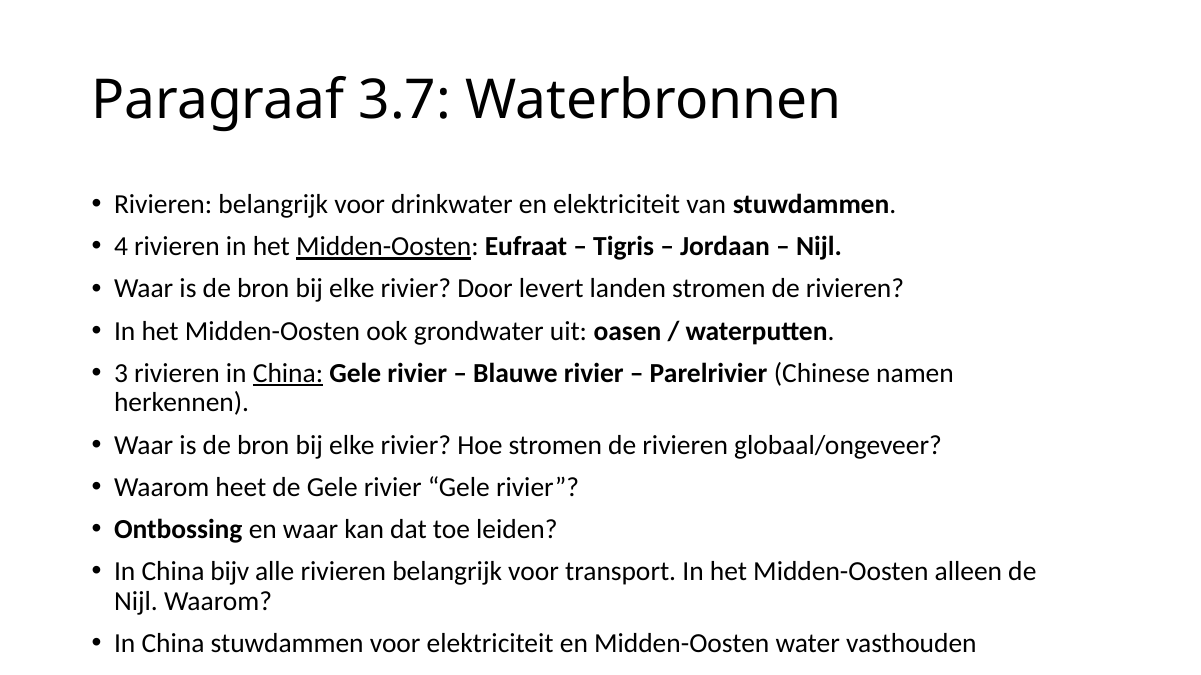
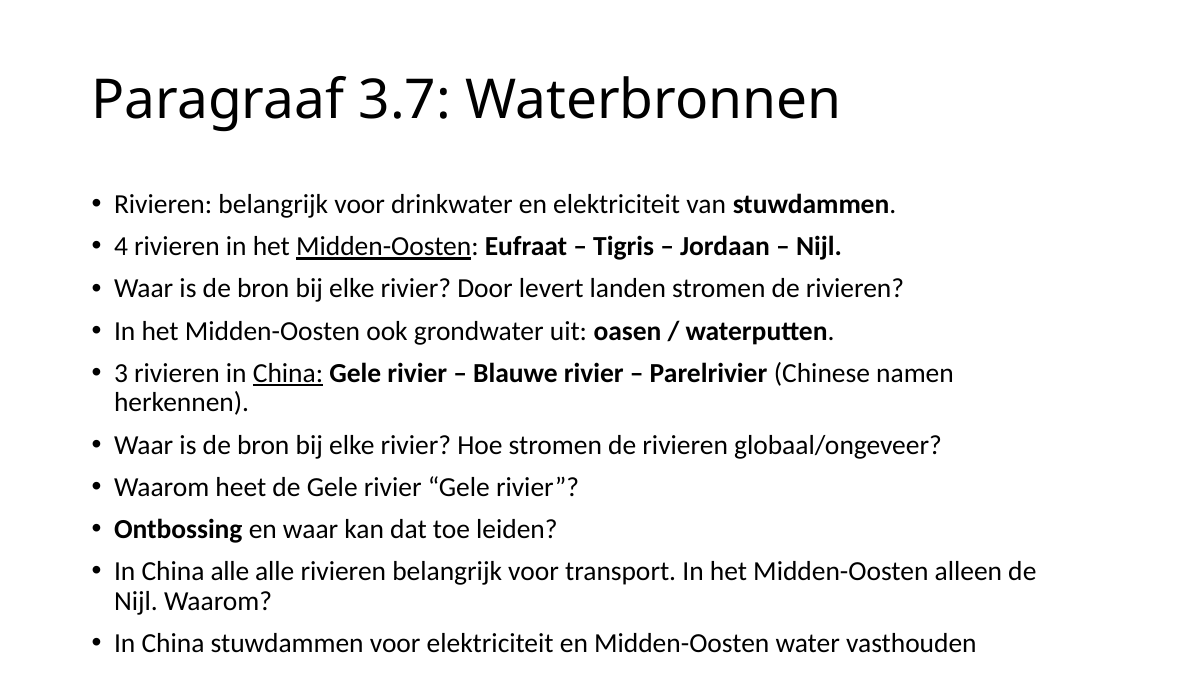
China bijv: bijv -> alle (230, 572)
